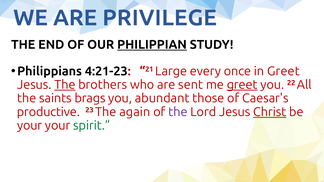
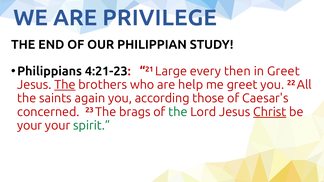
PHILIPPIAN underline: present -> none (152, 45)
once: once -> then (237, 71)
sent: sent -> help (191, 85)
greet underline: present -> none (242, 85)
brags: brags -> again (90, 98)
abundant: abundant -> according (162, 98)
productive: productive -> concerned (48, 112)
again: again -> brags (135, 112)
the colour: purple -> green (178, 112)
